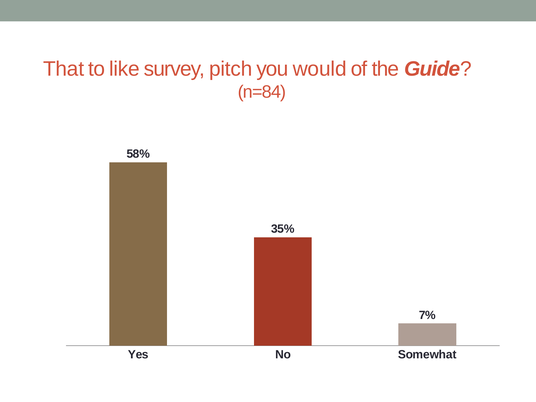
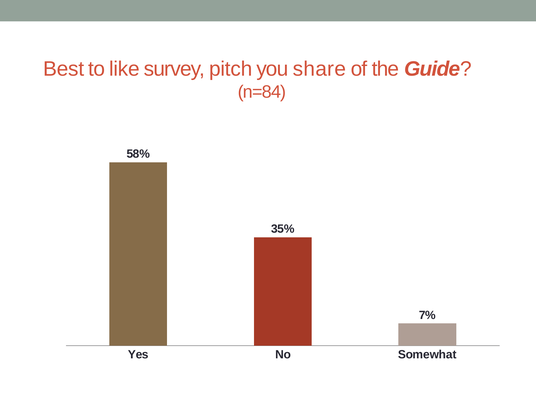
That: That -> Best (64, 69)
would: would -> share (319, 69)
